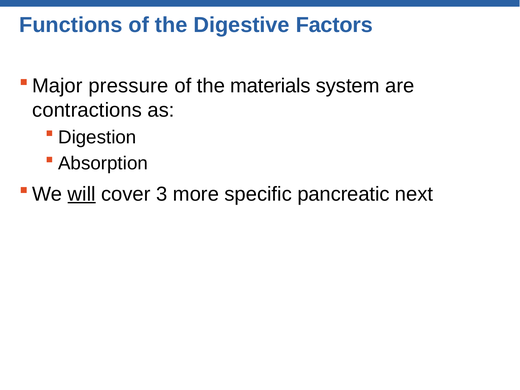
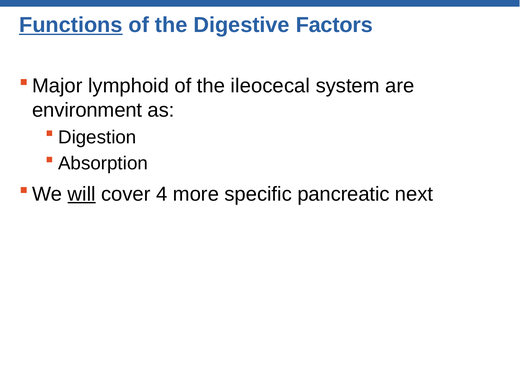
Functions underline: none -> present (71, 25)
pressure: pressure -> lymphoid (129, 86)
materials: materials -> ileocecal (270, 86)
contractions: contractions -> environment (87, 110)
3: 3 -> 4 (162, 194)
